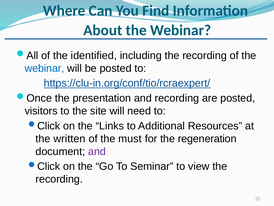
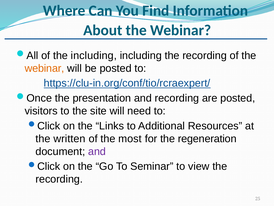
the identified: identified -> including (94, 55)
webinar colour: blue -> orange (44, 68)
must: must -> most (130, 138)
